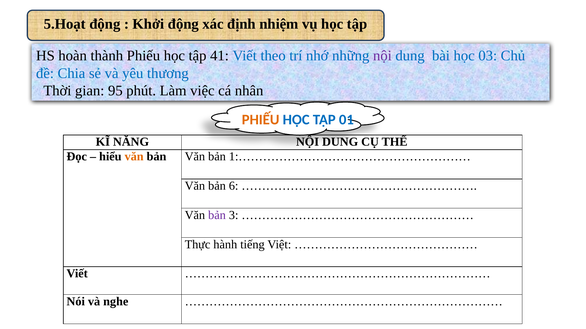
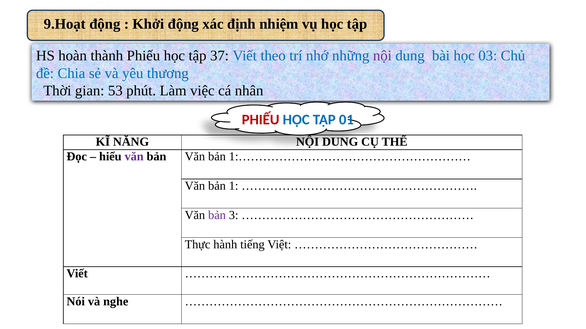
5.Hoạt: 5.Hoạt -> 9.Hoạt (65, 24)
41: 41 -> 37 (219, 56)
95: 95 -> 53 (115, 91)
PHIẾU colour: orange -> red (261, 120)
văn colour: orange -> purple (134, 157)
6: 6 -> 1 (234, 186)
